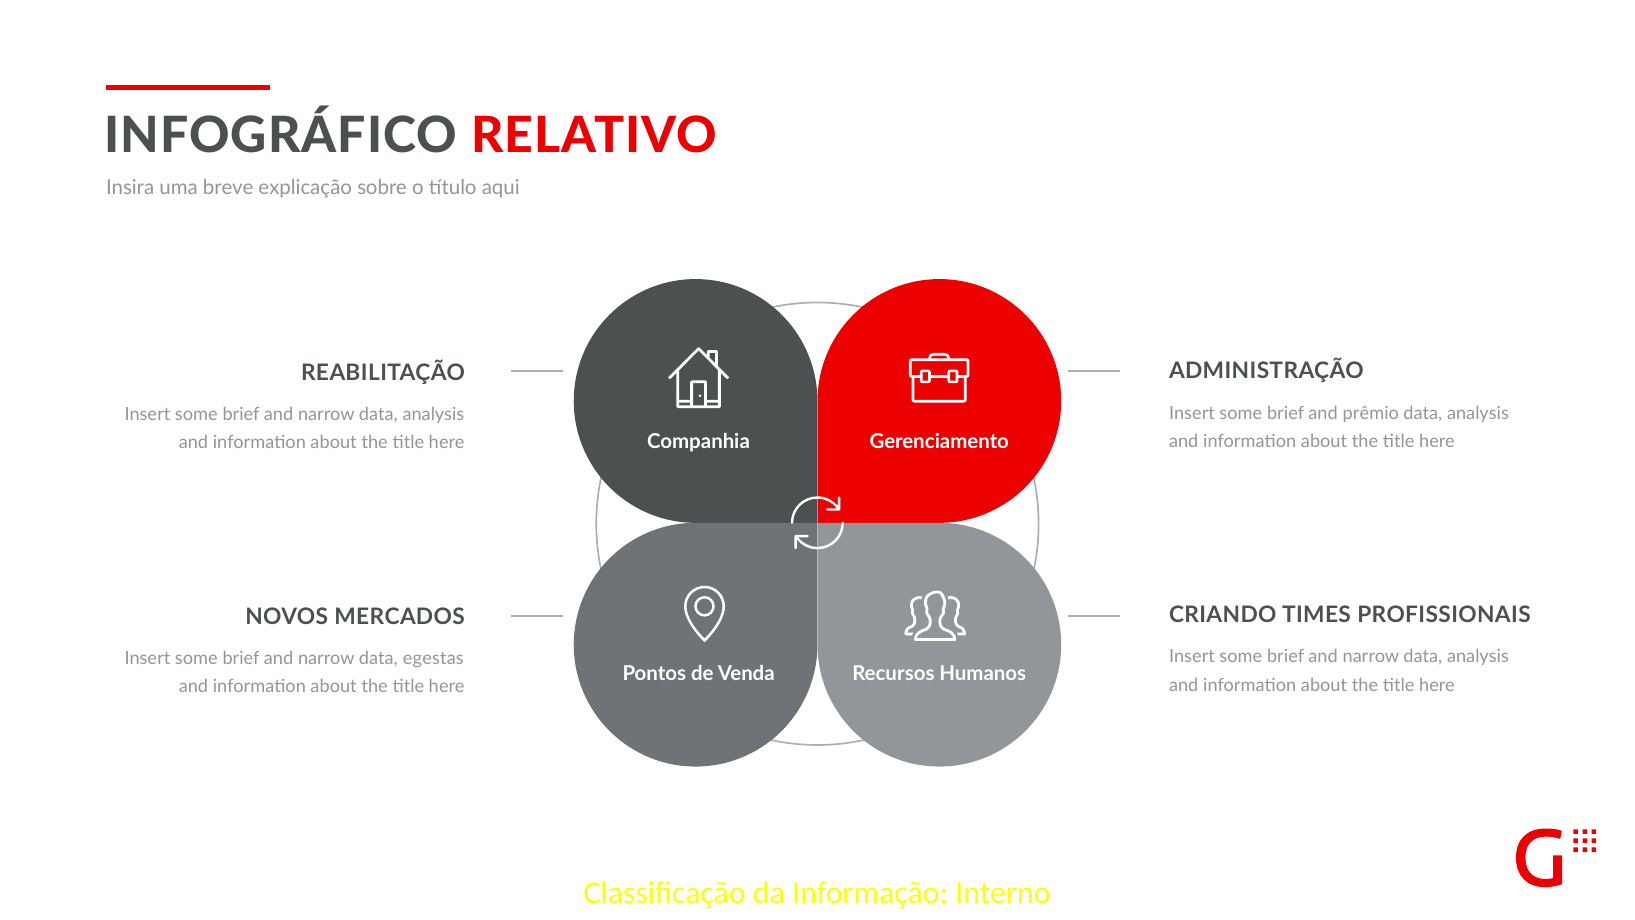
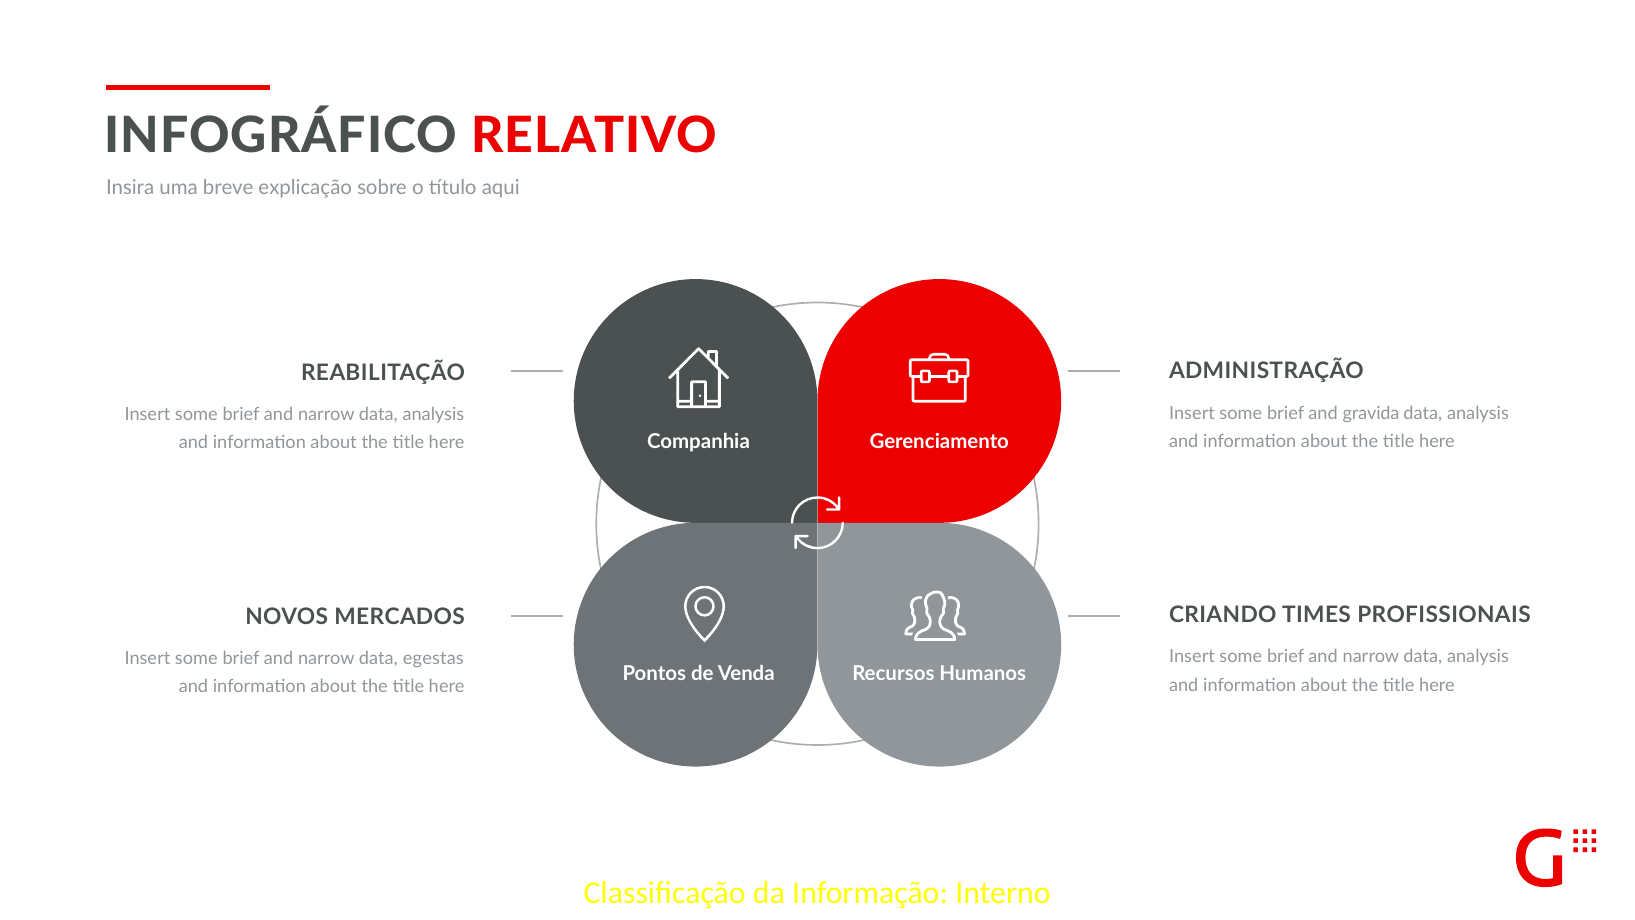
prêmio: prêmio -> gravida (1371, 413)
